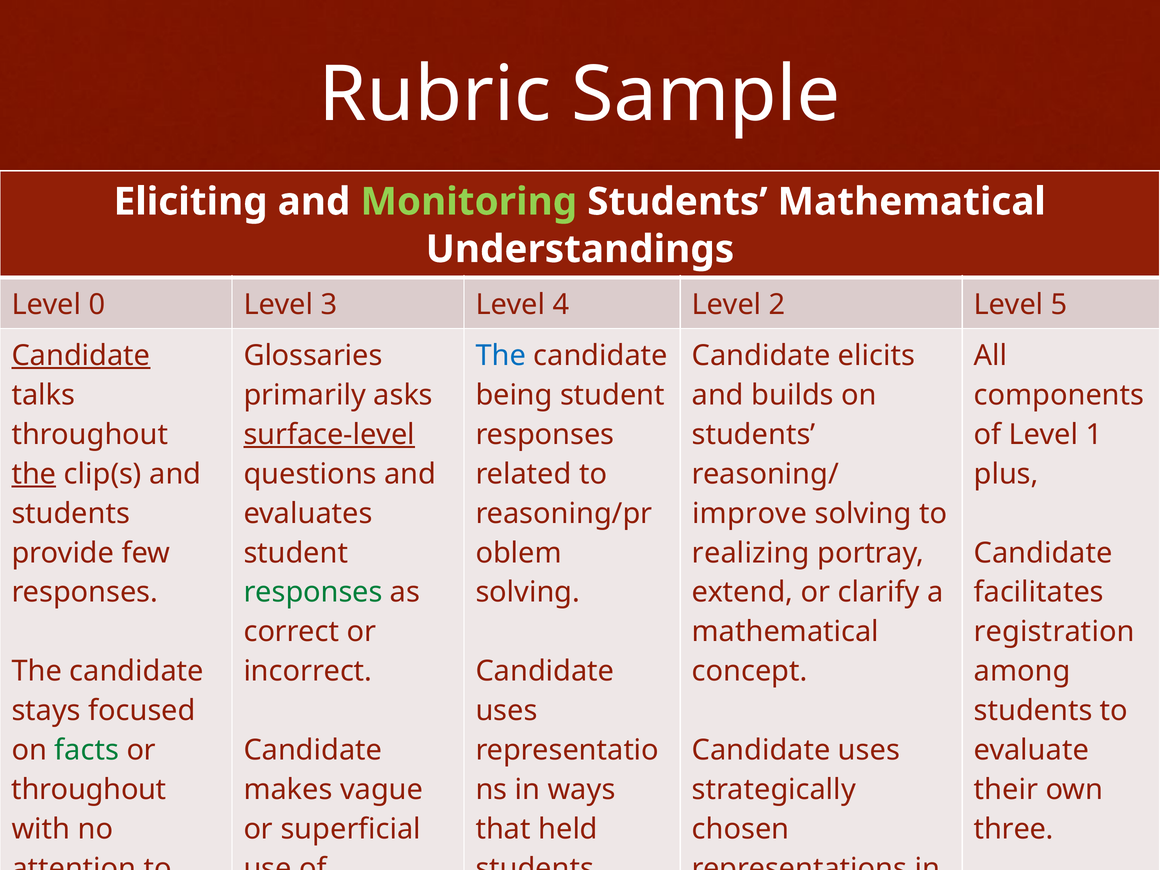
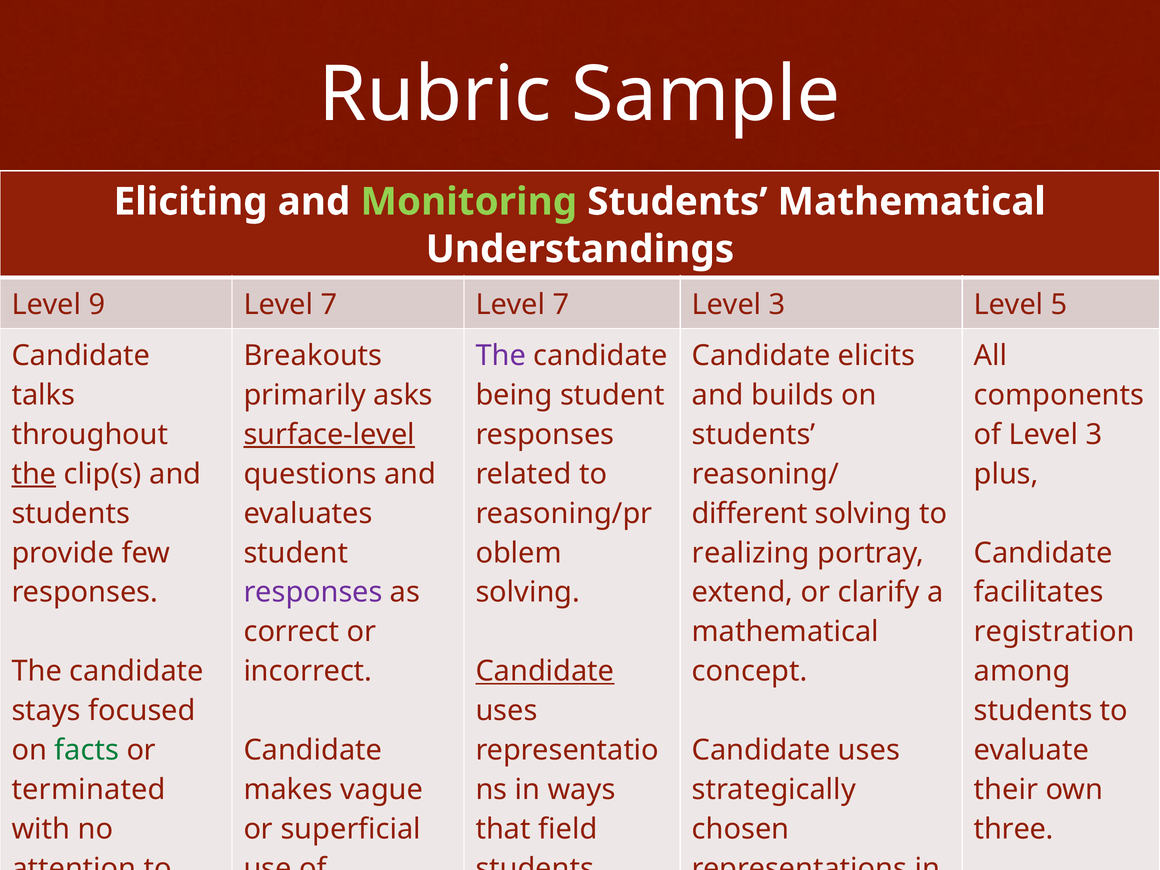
0: 0 -> 9 (97, 305)
3: 3 -> 7 (329, 305)
4: 4 -> 7 (561, 305)
2: 2 -> 3 (777, 305)
Candidate underline: present -> none (81, 356)
Glossaries: Glossaries -> Breakouts (313, 356)
The colour: blue -> purple (501, 356)
of Level 1: 1 -> 3 (1094, 435)
improve: improve -> different (750, 513)
responses colour: green -> purple (313, 592)
Candidate underline: none -> present (545, 671)
throughout: throughout -> terminated (89, 790)
held: held -> field (568, 829)
